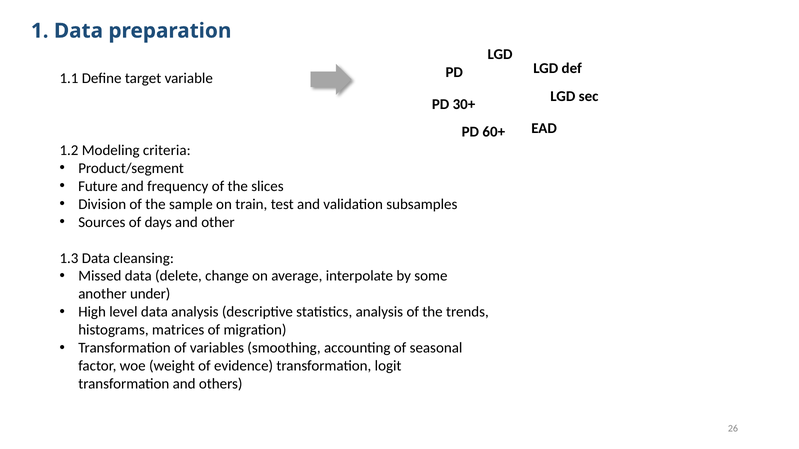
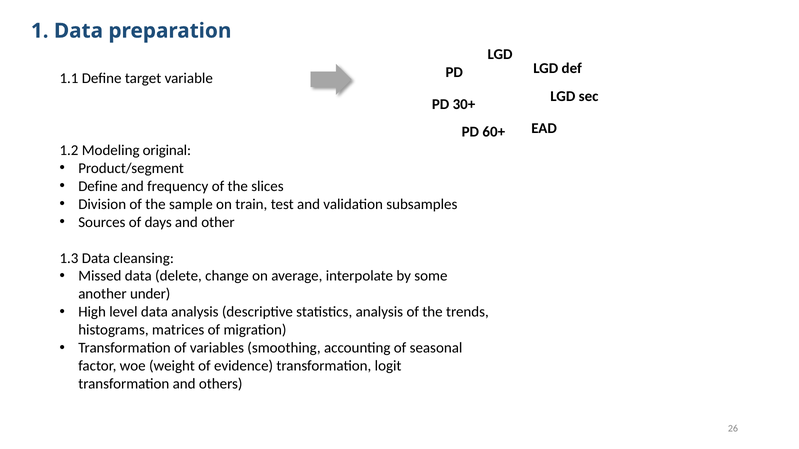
criteria: criteria -> original (167, 150)
Future: Future -> Define (98, 186)
